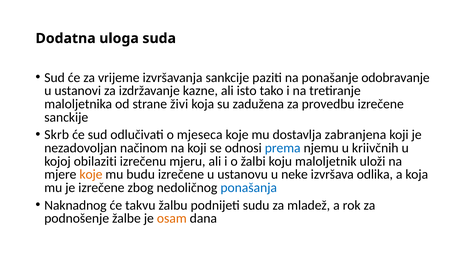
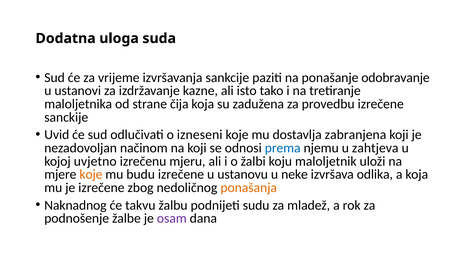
živi: živi -> čija (179, 104)
Skrb: Skrb -> Uvid (57, 135)
mjeseca: mjeseca -> izneseni (200, 135)
kriivčnih: kriivčnih -> zahtjeva (375, 148)
obilaziti: obilaziti -> uvjetno (95, 161)
ponašanja colour: blue -> orange (249, 188)
osam colour: orange -> purple (172, 219)
